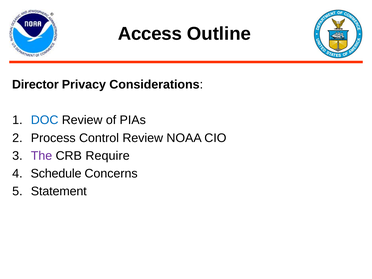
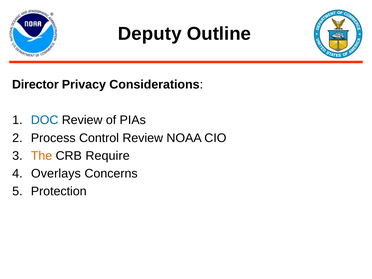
Access: Access -> Deputy (150, 34)
The colour: purple -> orange (42, 156)
Schedule: Schedule -> Overlays (56, 173)
Statement: Statement -> Protection (59, 191)
